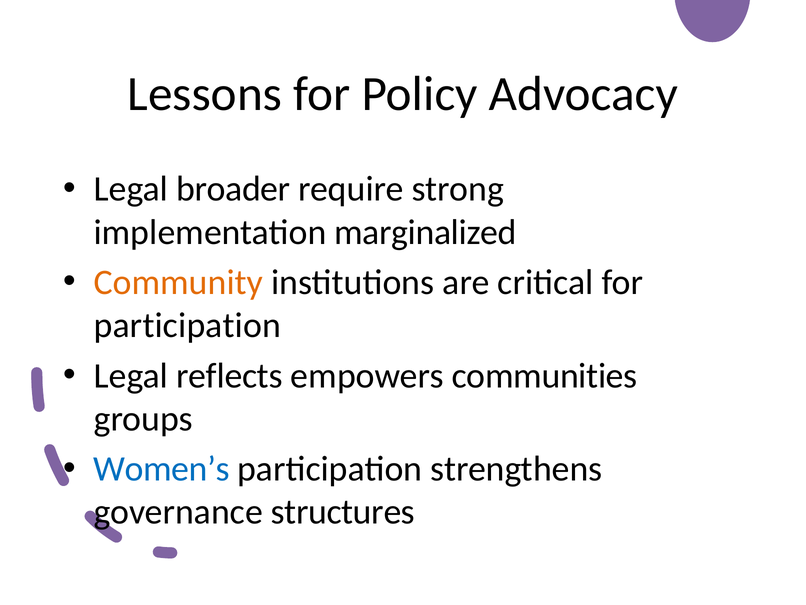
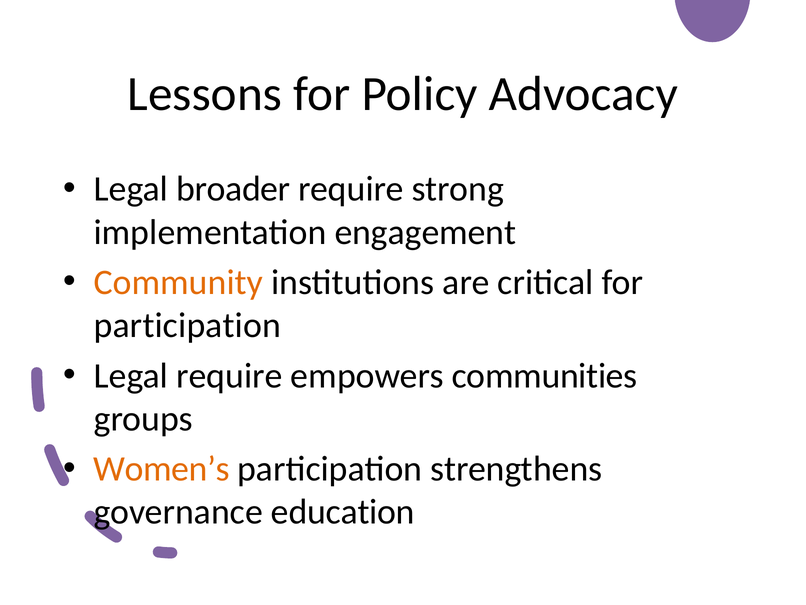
marginalized: marginalized -> engagement (425, 232)
Legal reflects: reflects -> require (229, 375)
Women’s colour: blue -> orange (162, 469)
structures: structures -> education (343, 512)
